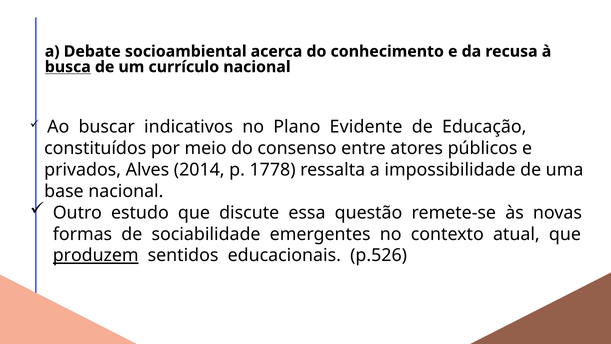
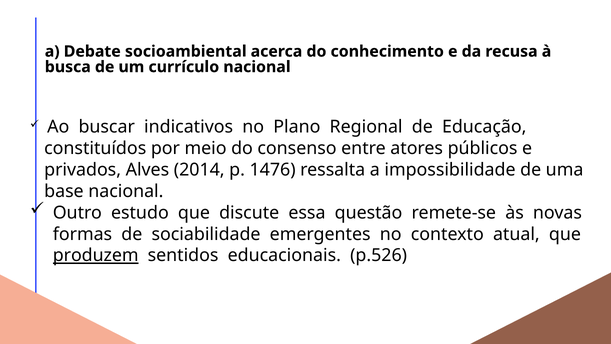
busca underline: present -> none (68, 67)
Evidente: Evidente -> Regional (366, 127)
1778: 1778 -> 1476 (273, 170)
